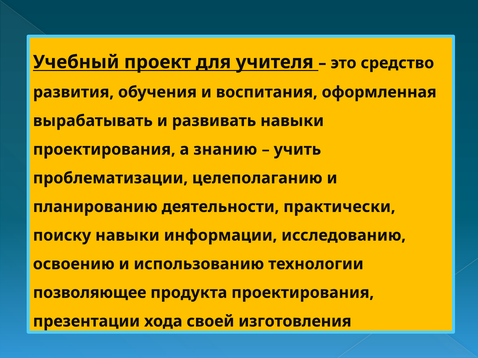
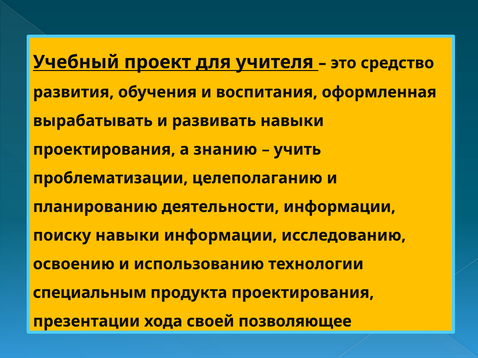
деятельности практически: практически -> информации (339, 207)
позволяющее: позволяющее -> специальным (90, 293)
изготовления: изготовления -> позволяющее (295, 322)
